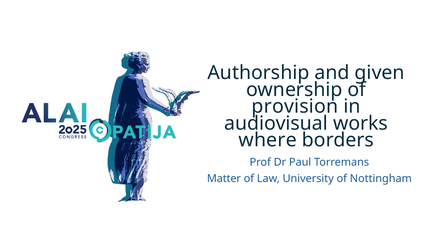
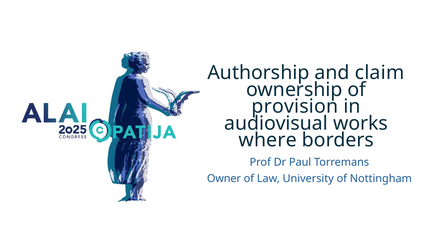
given: given -> claim (380, 73)
Matter: Matter -> Owner (224, 179)
